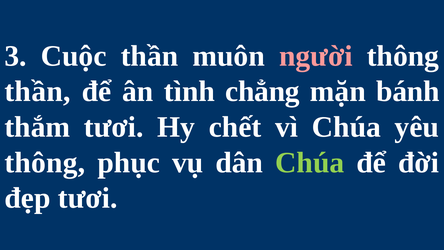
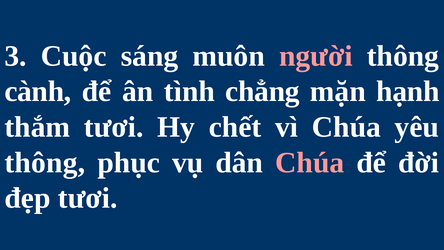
Cuộc thần: thần -> sáng (149, 56)
thần: thần -> cành (38, 91)
bánh: bánh -> hạnh (408, 91)
Chúa colour: light green -> pink (310, 162)
